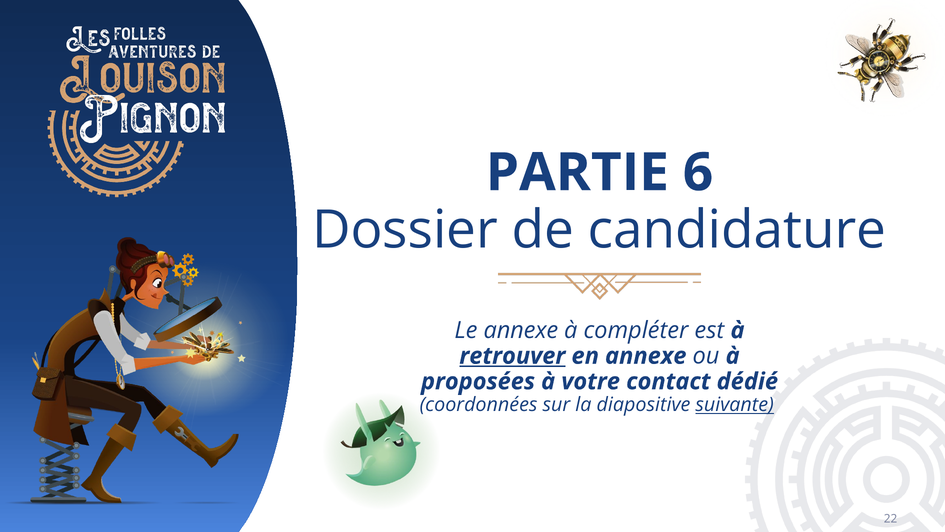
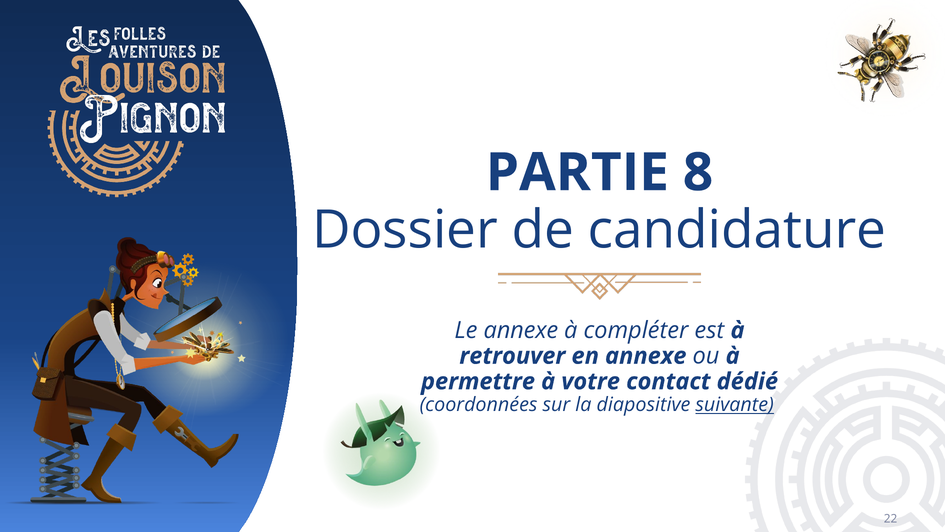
6: 6 -> 8 (698, 173)
retrouver underline: present -> none (512, 356)
proposées: proposées -> permettre (478, 381)
